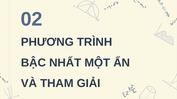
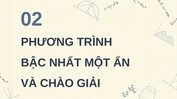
THAM: THAM -> CHÀO (57, 84)
